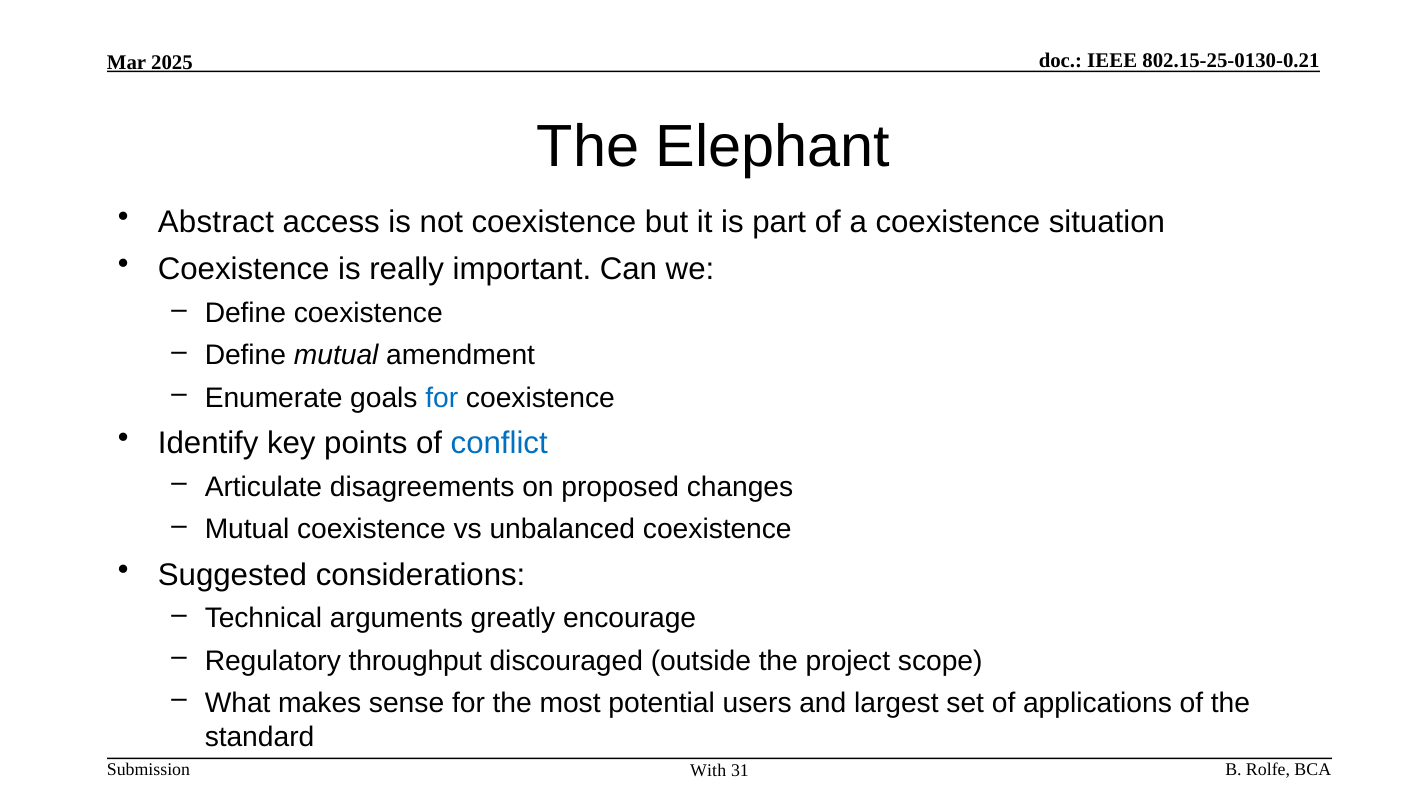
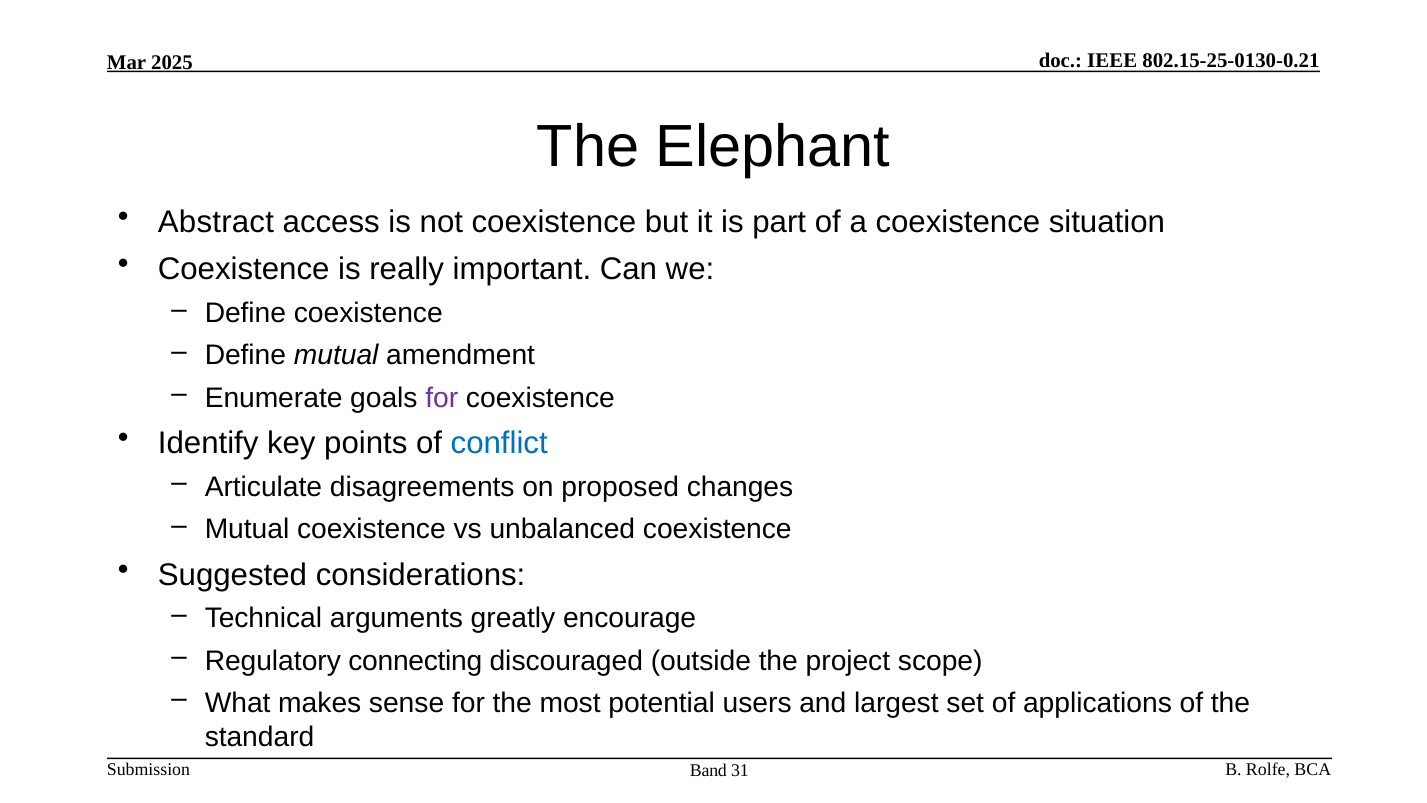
for colour: blue -> purple (442, 398)
throughput: throughput -> connecting (415, 661)
With: With -> Band (708, 770)
